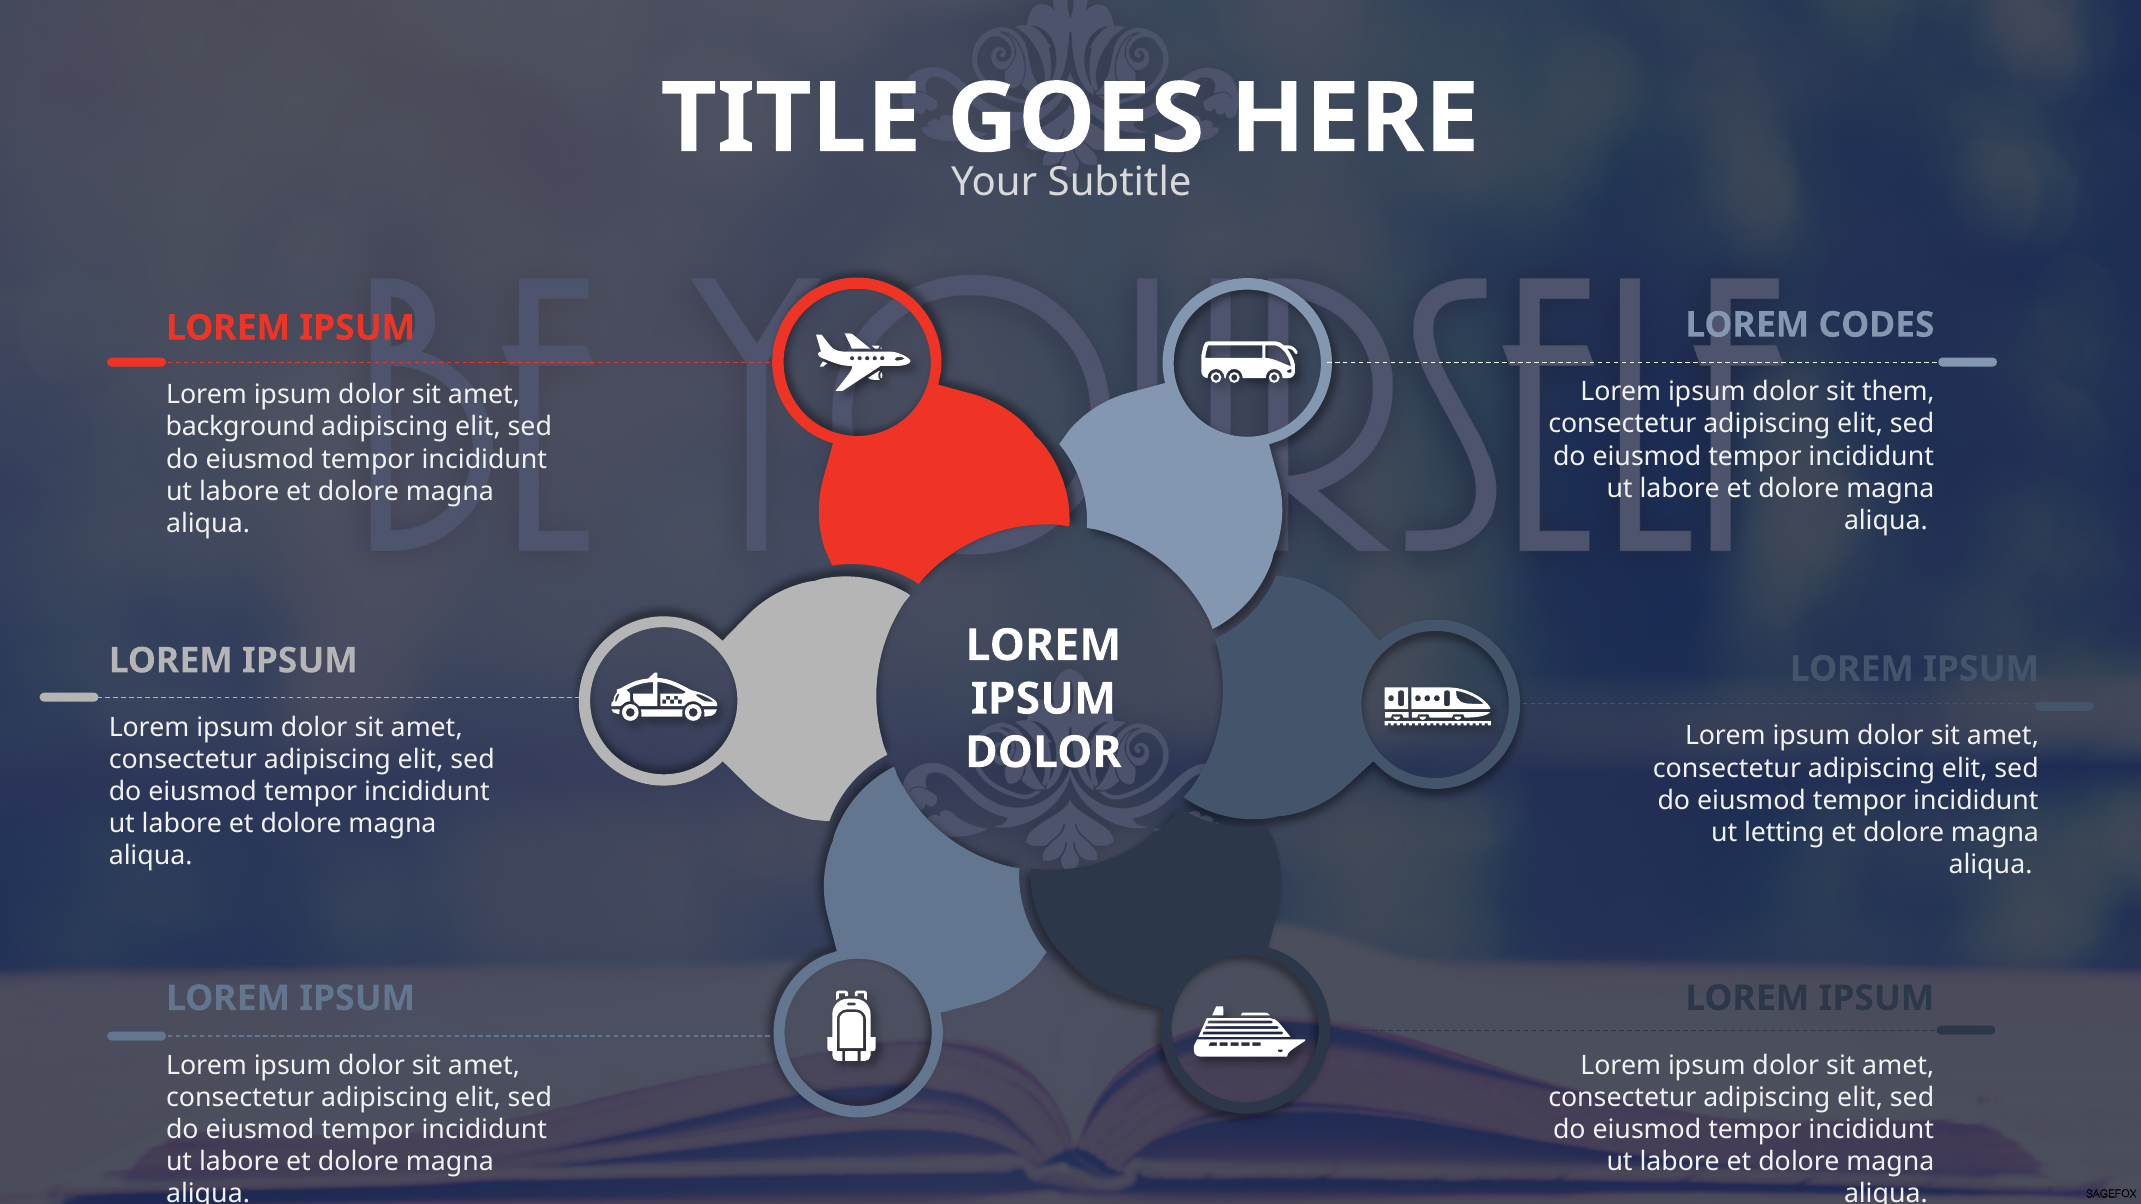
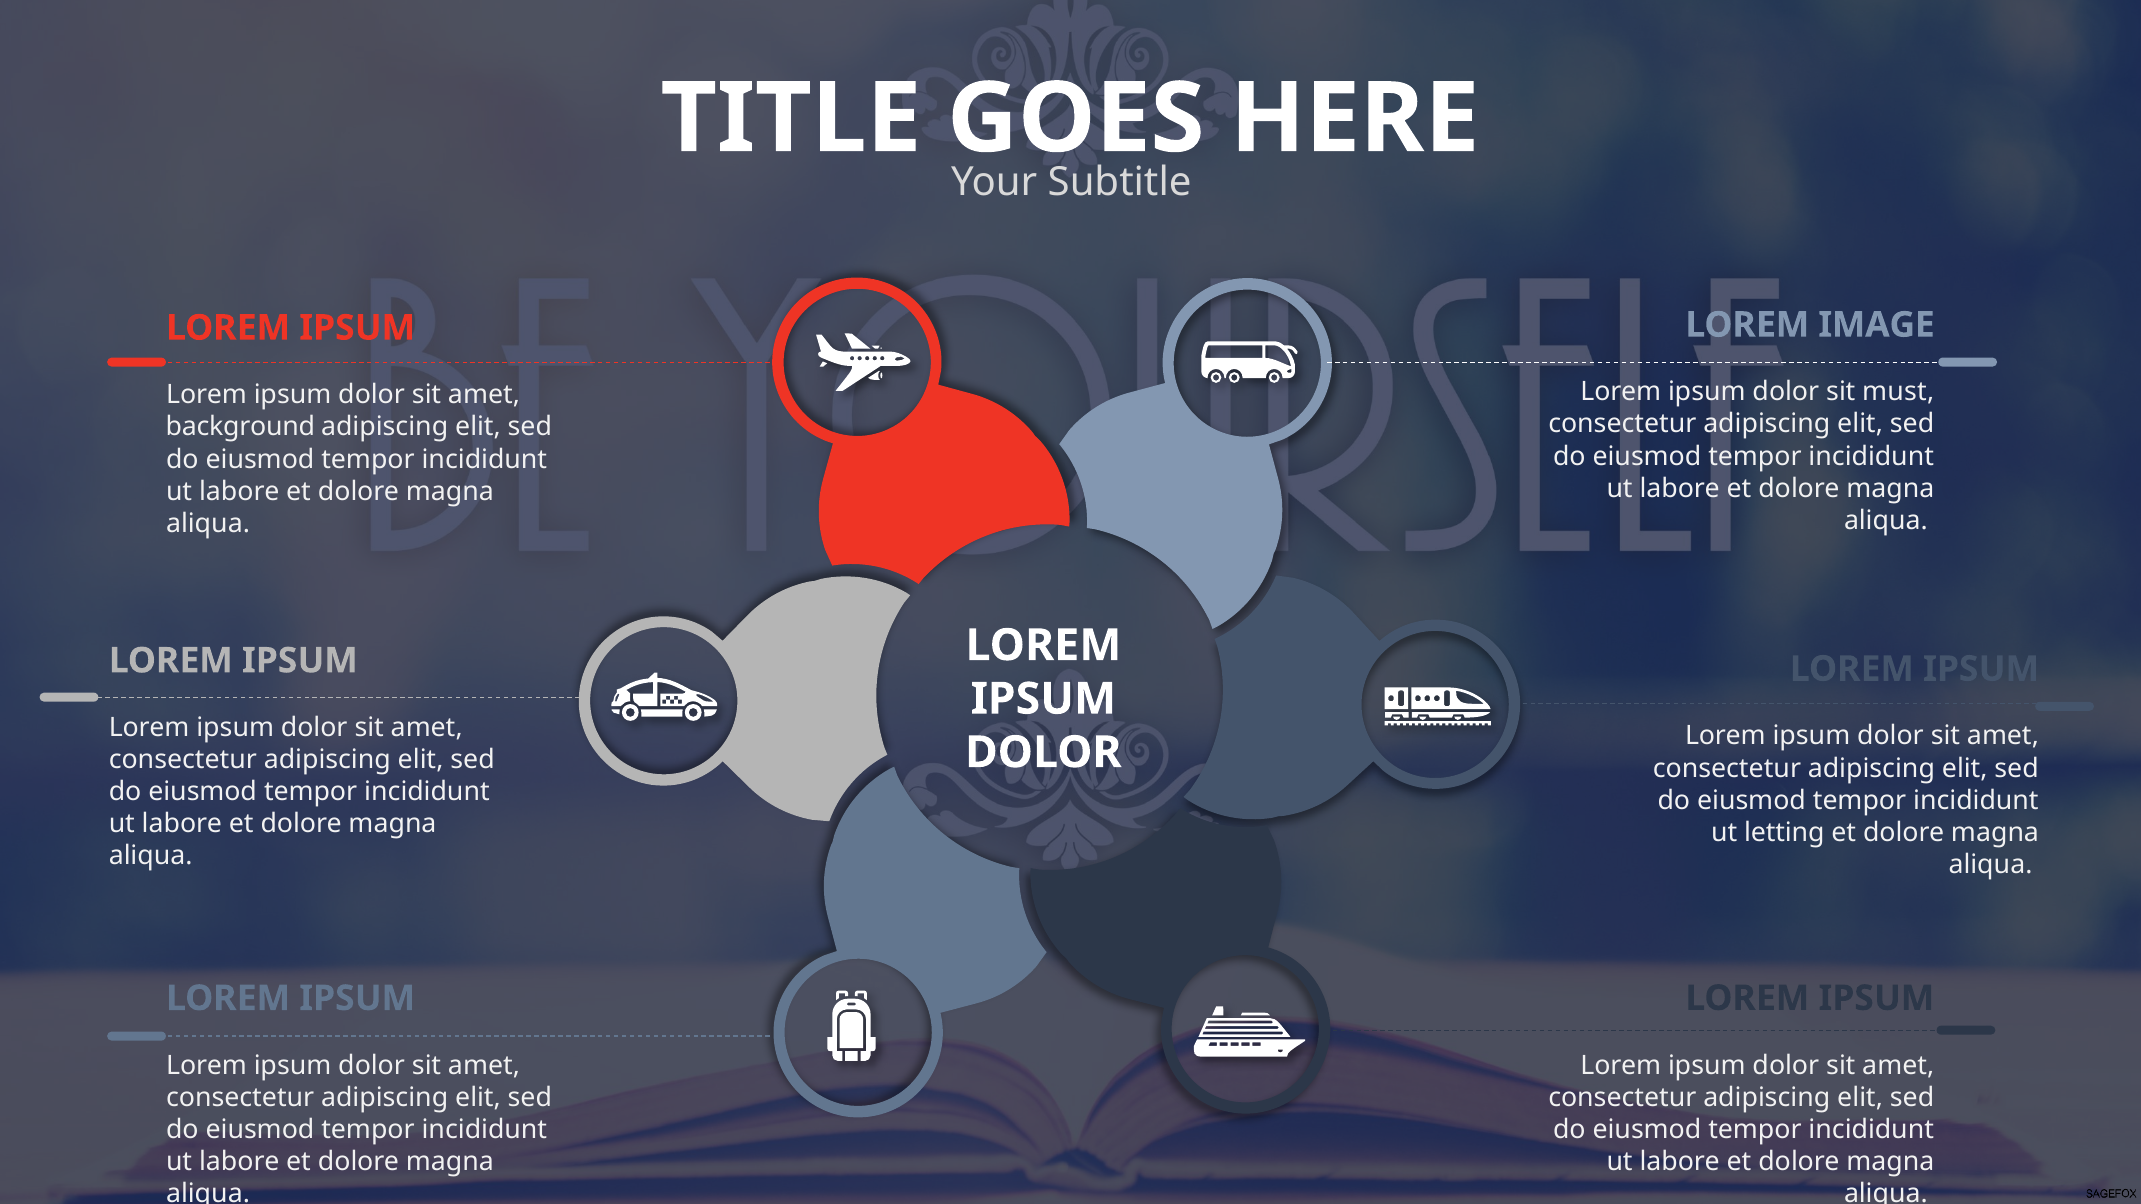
CODES: CODES -> IMAGE (1877, 325)
them: them -> must (1898, 392)
